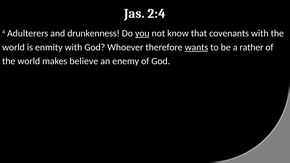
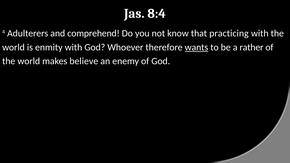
2:4: 2:4 -> 8:4 (157, 13)
drunkenness: drunkenness -> comprehend (94, 33)
you underline: present -> none (142, 33)
covenants: covenants -> practicing (229, 33)
